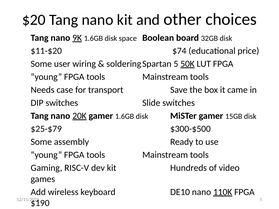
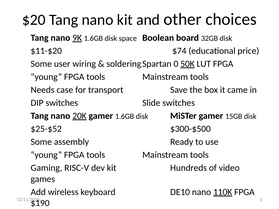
5: 5 -> 0 (176, 64)
$25-$79: $25-$79 -> $25-$52 (46, 129)
